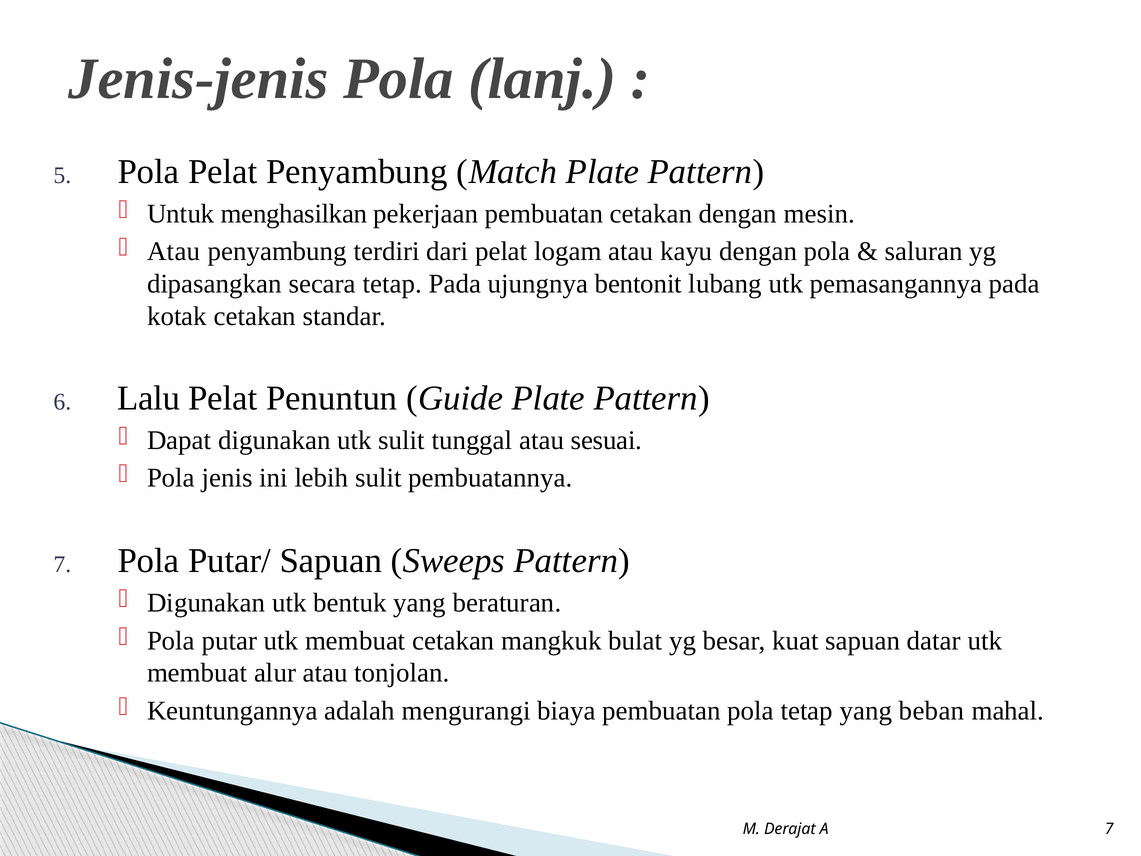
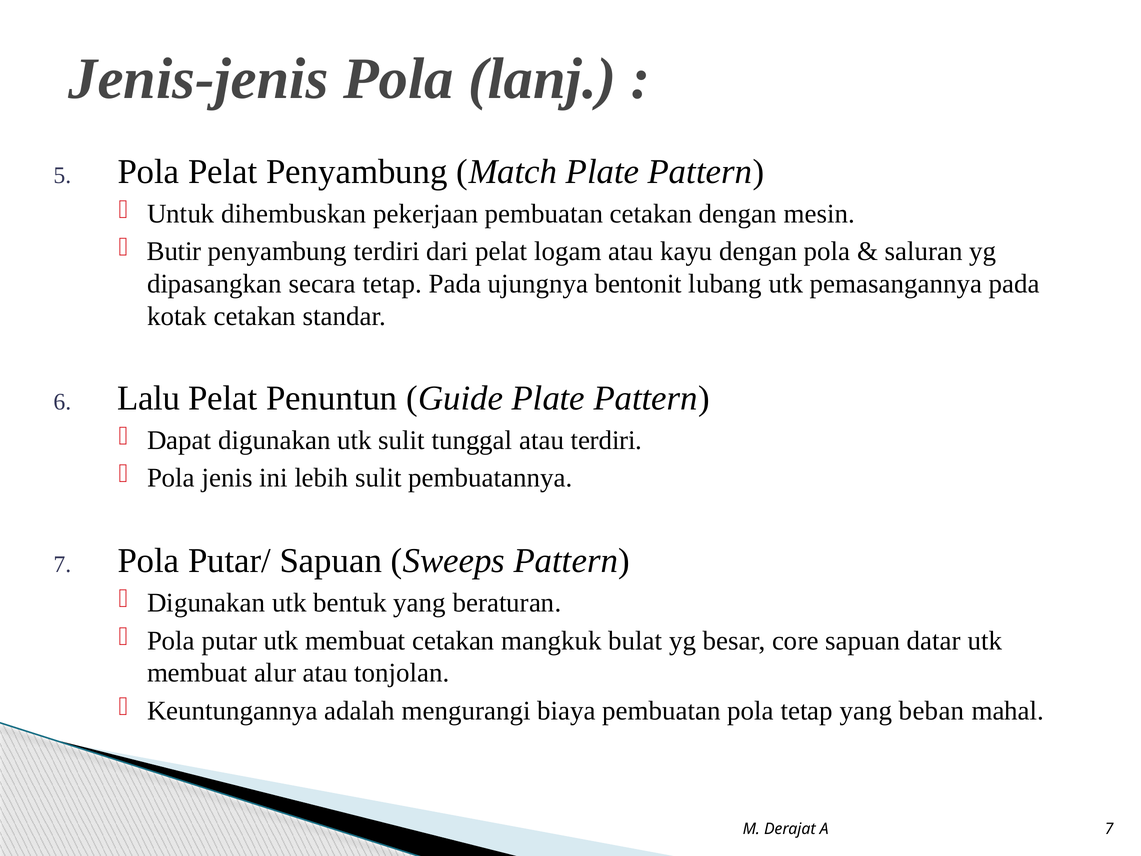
menghasilkan: menghasilkan -> dihembuskan (294, 214)
Atau: Atau -> Butir (174, 252)
atau sesuai: sesuai -> terdiri (607, 440)
kuat: kuat -> core (795, 641)
